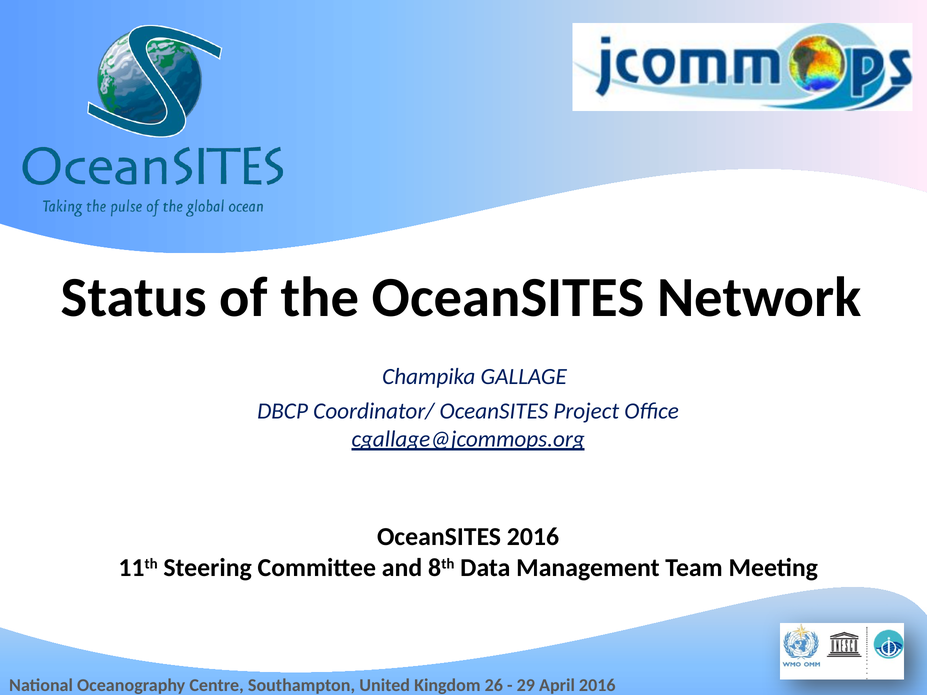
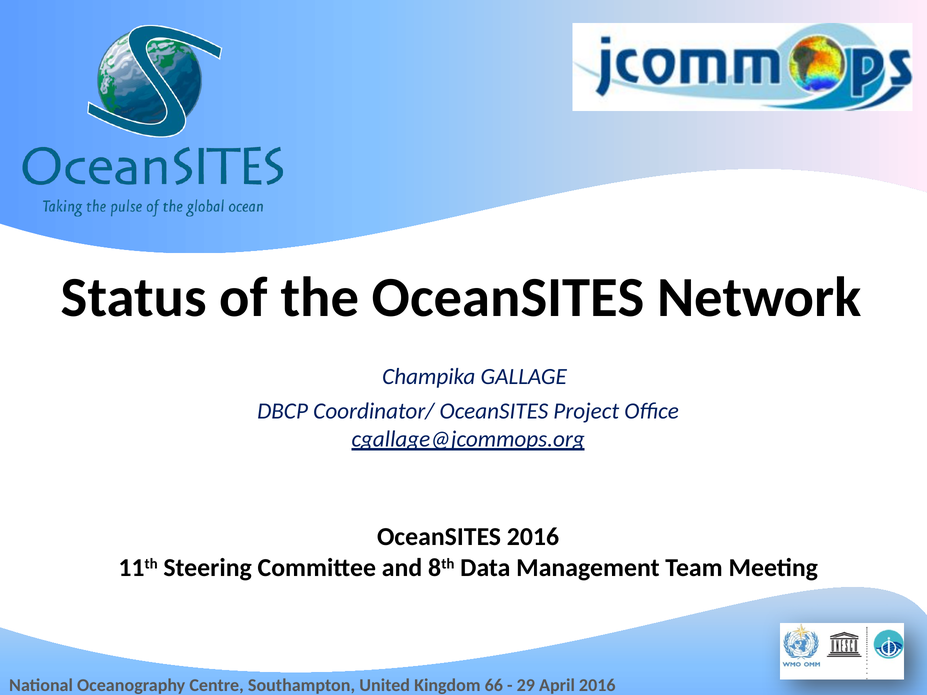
26: 26 -> 66 (494, 686)
